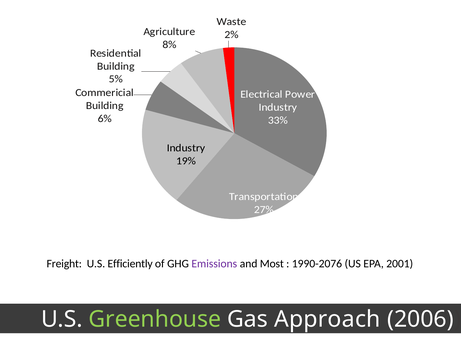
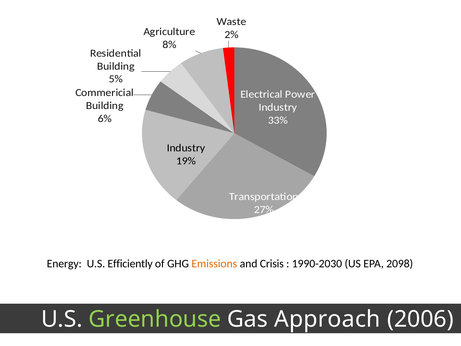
Freight: Freight -> Energy (64, 264)
Emissions colour: purple -> orange (214, 264)
Most: Most -> Crisis (272, 264)
1990-2076: 1990-2076 -> 1990-2030 (317, 264)
2001: 2001 -> 2098 (400, 264)
